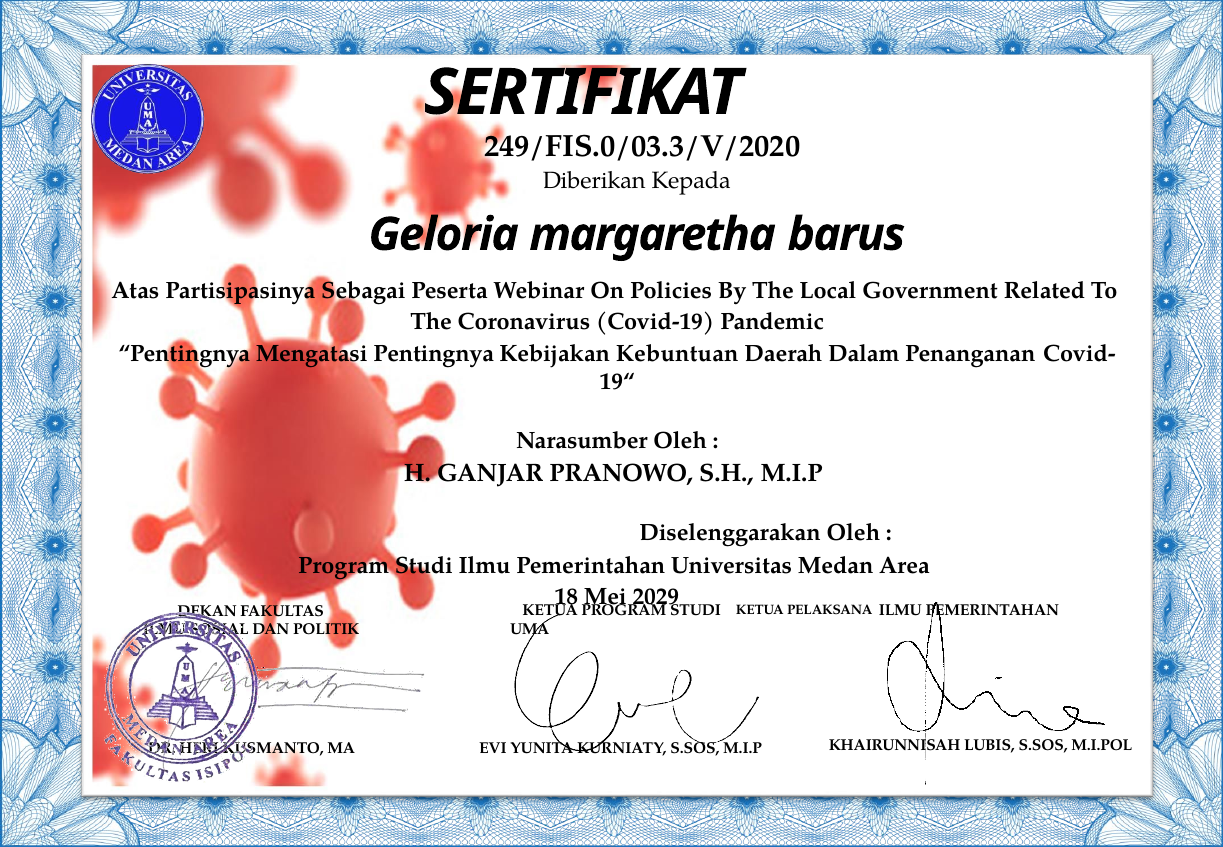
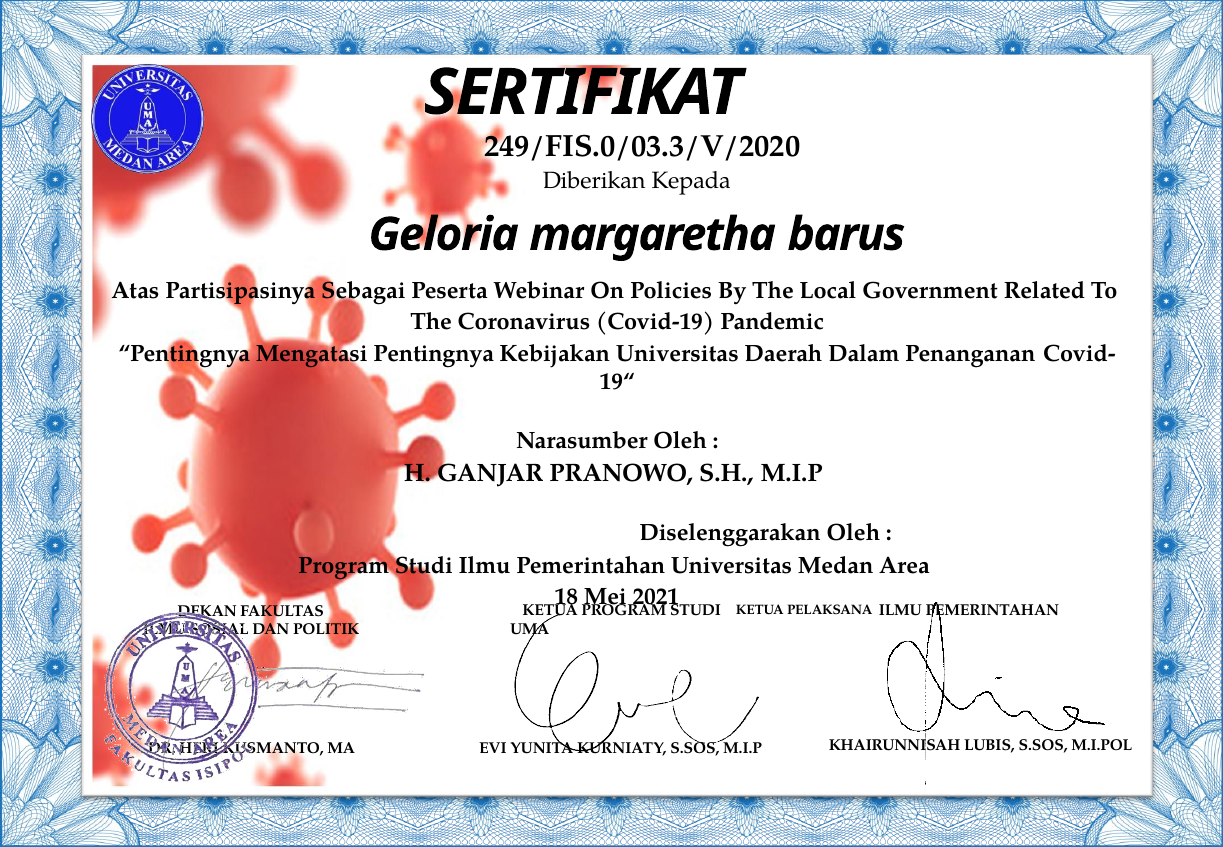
Kebijakan Kebuntuan: Kebuntuan -> Universitas (677, 354)
2029: 2029 -> 2021 (656, 597)
